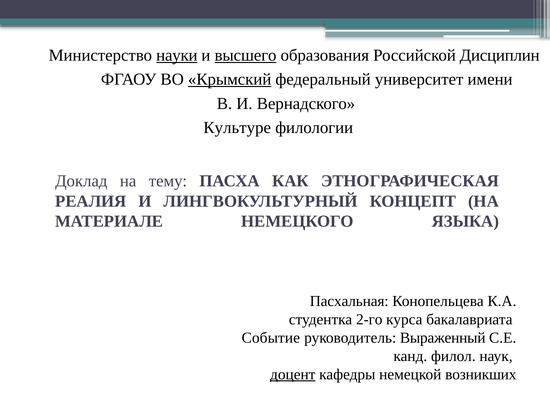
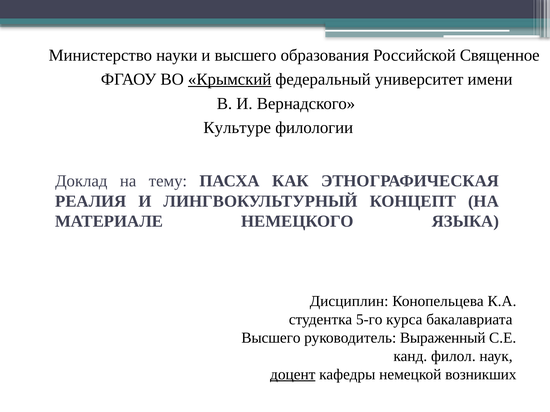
науки underline: present -> none (177, 55)
высшего underline: present -> none (246, 55)
Дисциплин: Дисциплин -> Священное (500, 55)
Пасхальная: Пасхальная -> Дисциплин (349, 301)
2-го: 2-го -> 5-го (369, 320)
Событие: Событие -> Высшего (271, 338)
